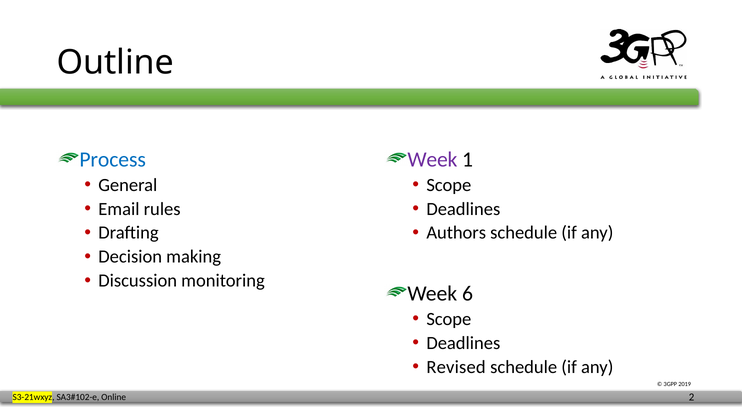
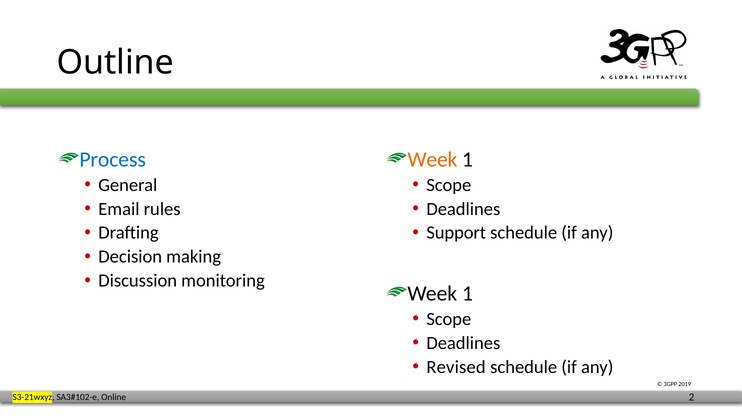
Week colour: purple -> orange (432, 159)
Authors: Authors -> Support (456, 233)
6: 6 -> 1 (468, 293)
